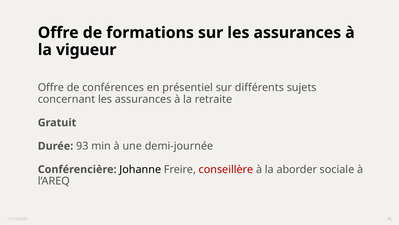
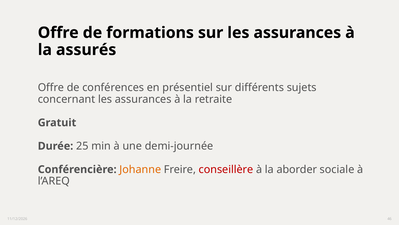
vigueur: vigueur -> assurés (86, 50)
93: 93 -> 25 (82, 146)
Johanne colour: black -> orange (140, 169)
